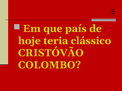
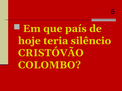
clássico: clássico -> silêncio (91, 41)
